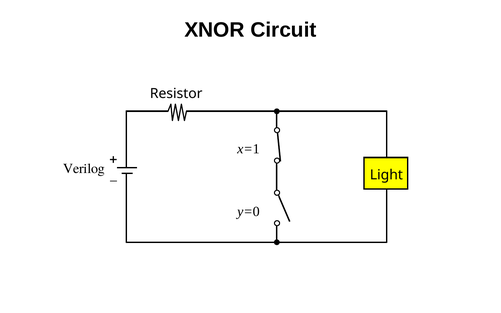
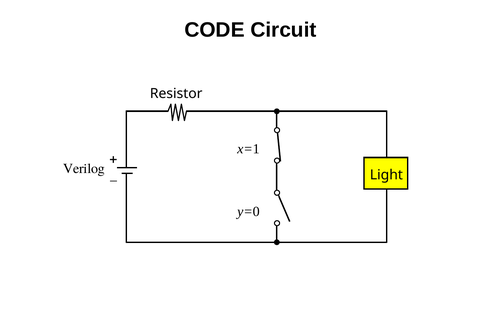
XNOR: XNOR -> CODE (214, 30)
